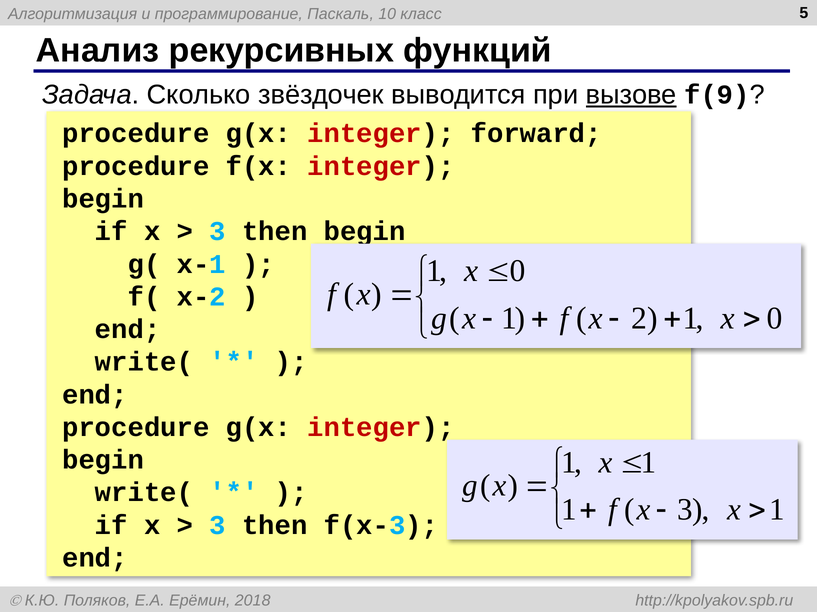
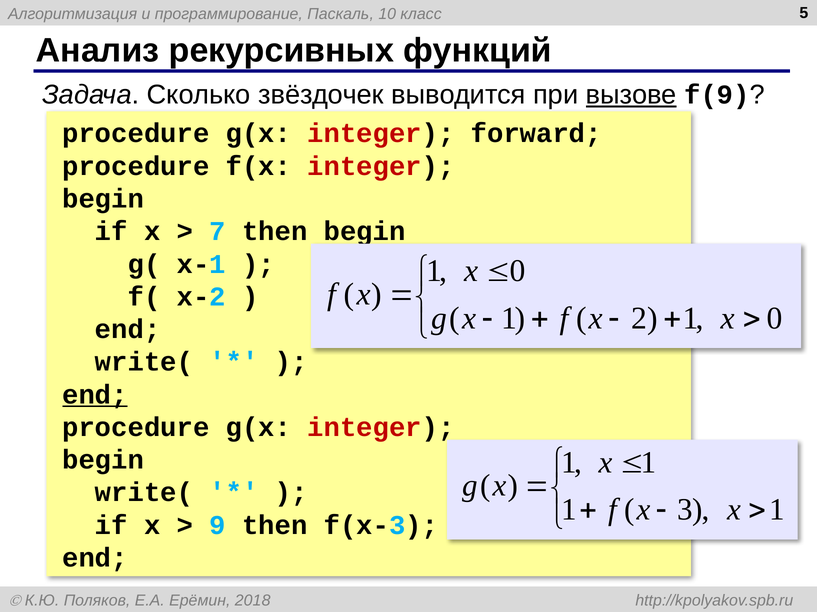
3: 3 -> 7 (218, 232)
end underline: none -> present (95, 395)
3: 3 -> 9 (218, 526)
